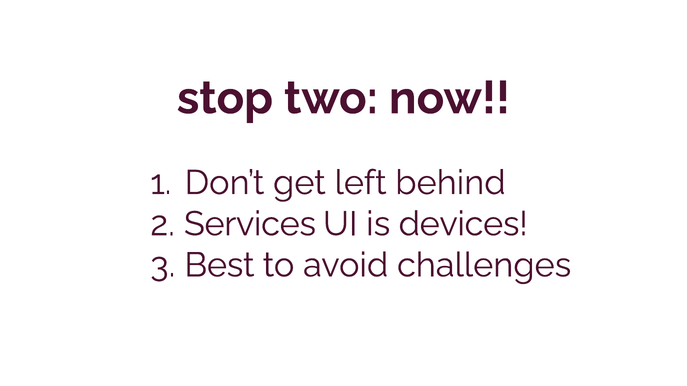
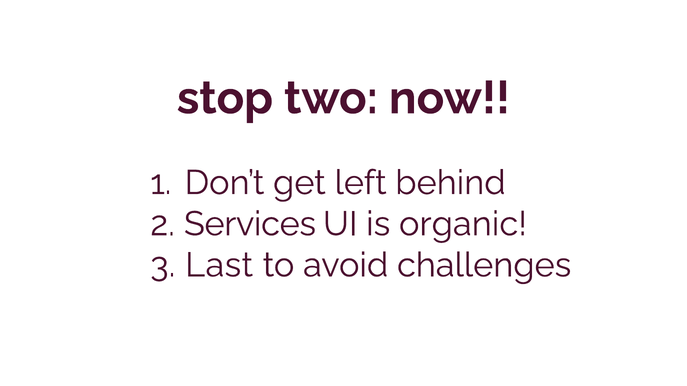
devices: devices -> organic (463, 224)
Best: Best -> Last (219, 265)
